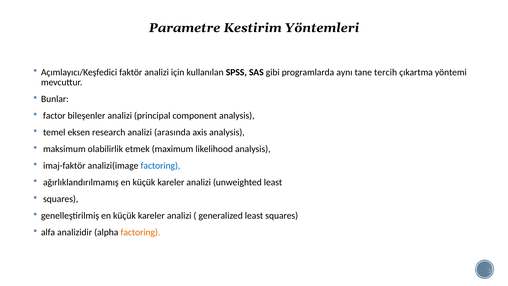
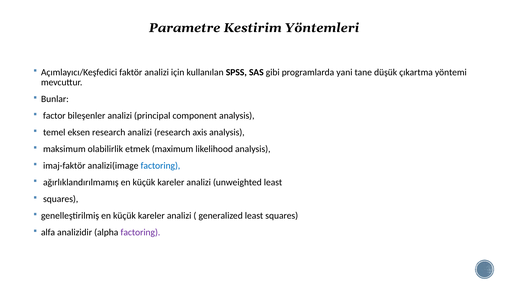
aynı: aynı -> yani (344, 72)
tercih: tercih -> düşük (386, 72)
analizi arasında: arasında -> research (172, 132)
factoring colour: orange -> purple (140, 232)
